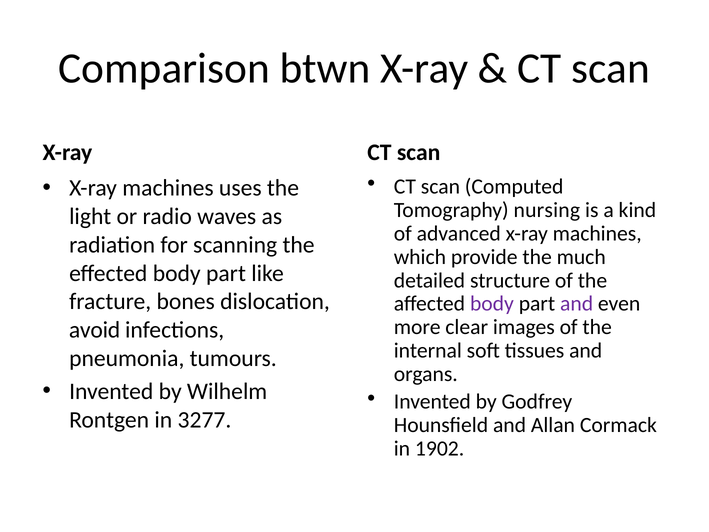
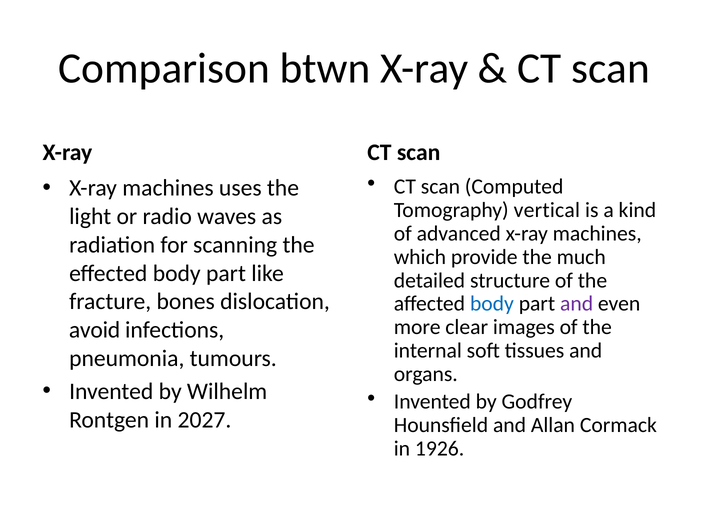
nursing: nursing -> vertical (547, 210)
body colour: purple -> blue (492, 304)
3277: 3277 -> 2027 (204, 420)
1902: 1902 -> 1926 (440, 448)
